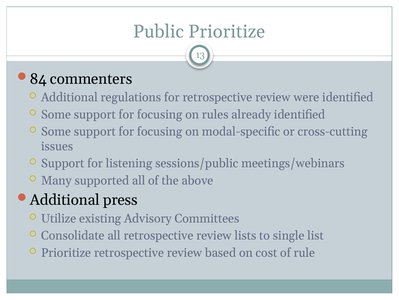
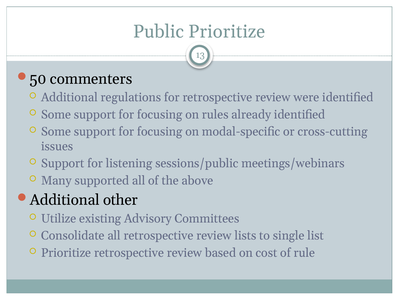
84: 84 -> 50 (38, 79)
press: press -> other (120, 200)
